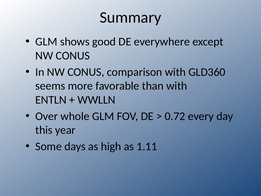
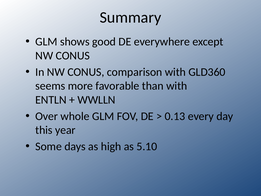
0.72: 0.72 -> 0.13 (175, 116)
1.11: 1.11 -> 5.10 (147, 146)
